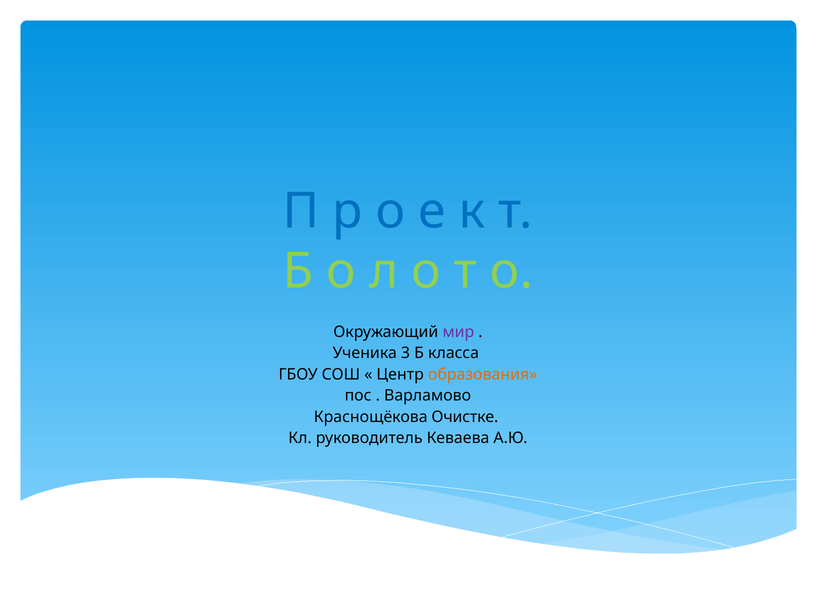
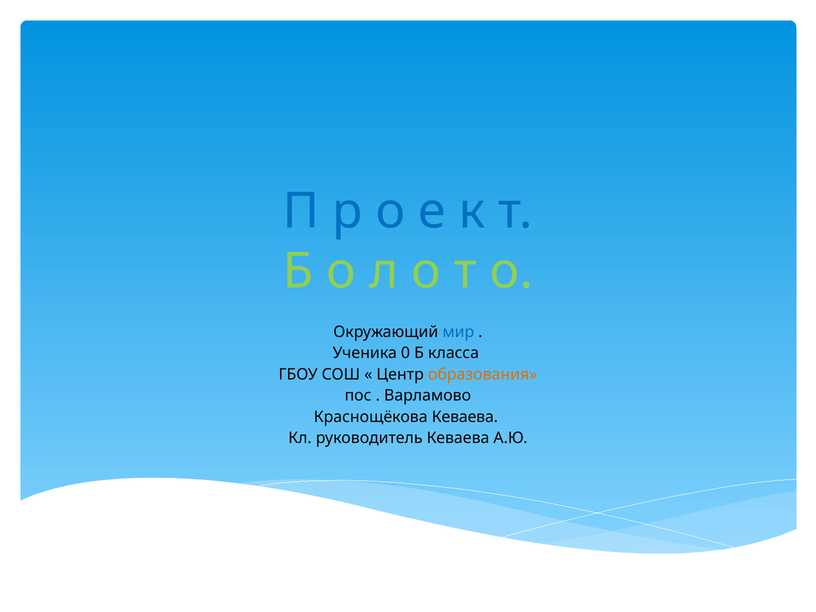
мир colour: purple -> blue (458, 332)
3: 3 -> 0 (405, 353)
Краснощёкова Очистке: Очистке -> Кеваева (465, 417)
